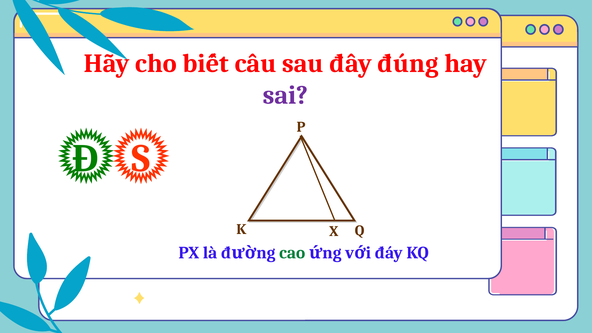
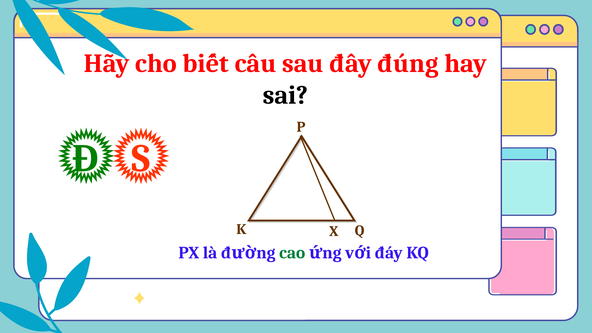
sai colour: purple -> black (285, 95)
